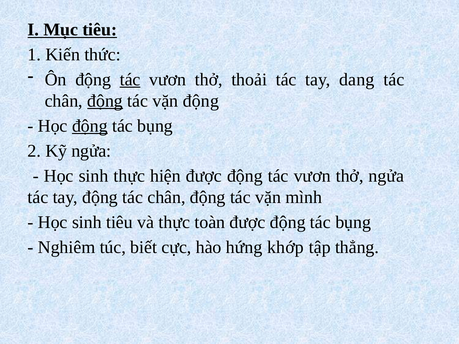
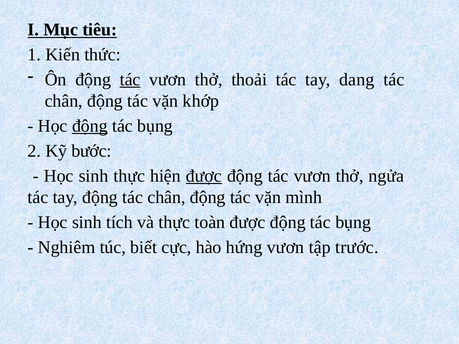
động underline: present -> none (105, 101)
vặn động: động -> khớp (201, 101)
Kỹ ngửa: ngửa -> bước (91, 151)
được underline: none -> present (204, 176)
sinh tiêu: tiêu -> tích (119, 222)
hứng khớp: khớp -> vươn (286, 247)
thẳng: thẳng -> trước (357, 247)
